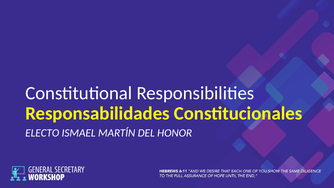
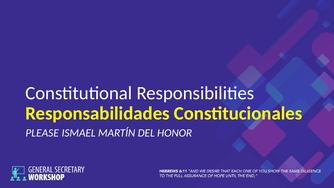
ELECTO: ELECTO -> PLEASE (42, 133)
